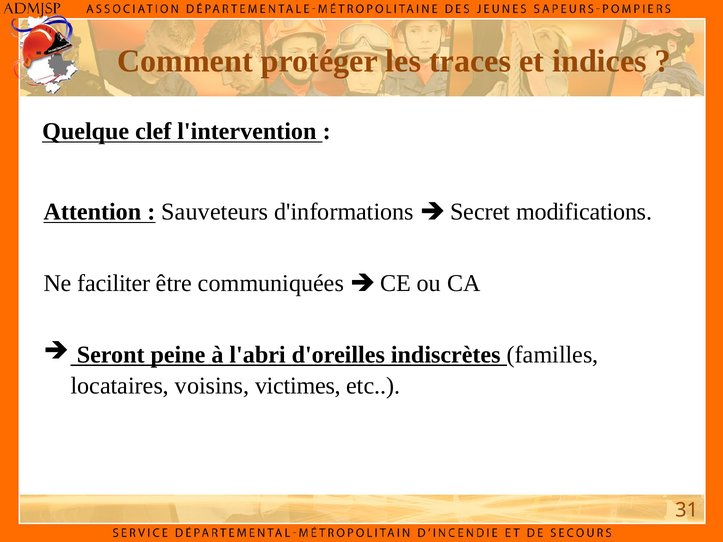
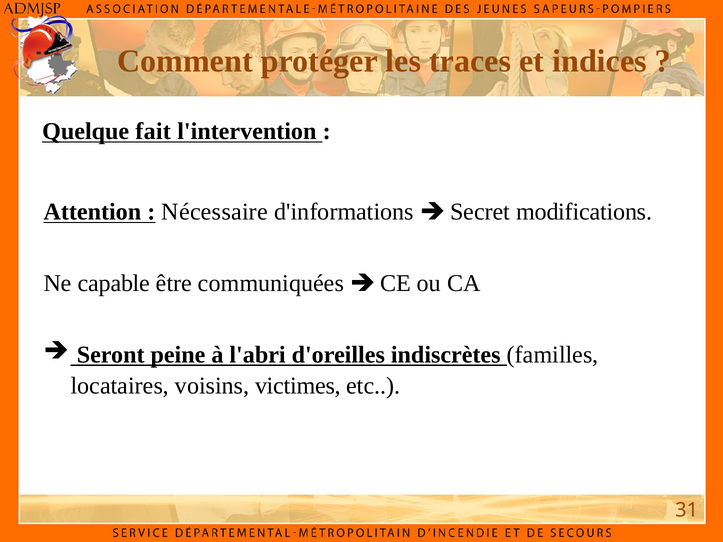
clef: clef -> fait (153, 131)
Sauveteurs: Sauveteurs -> Nécessaire (215, 212)
faciliter: faciliter -> capable (114, 283)
